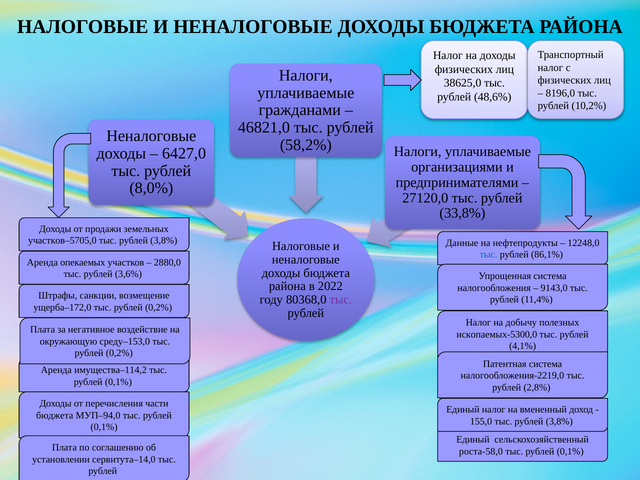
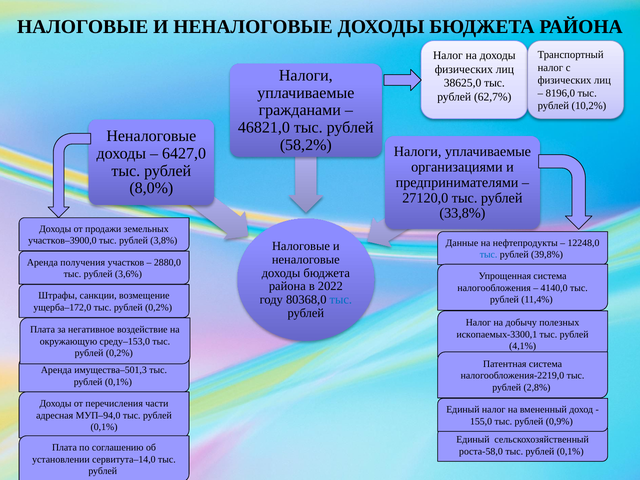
48,6%: 48,6% -> 62,7% (493, 97)
участков–5705,0: участков–5705,0 -> участков–3900,0 (62, 241)
86,1%: 86,1% -> 39,8% (547, 255)
опекаемых: опекаемых -> получения (83, 262)
9143,0: 9143,0 -> 4140,0 (554, 288)
тыс colour: purple -> blue (341, 300)
ископаемых-5300,0: ископаемых-5300,0 -> ископаемых-3300,1 (497, 334)
имущества–114,2: имущества–114,2 -> имущества–501,3 (111, 370)
бюджета: бюджета -> адресная (55, 415)
3,8%: 3,8% -> 0,9% (559, 421)
